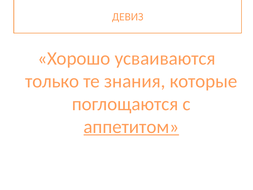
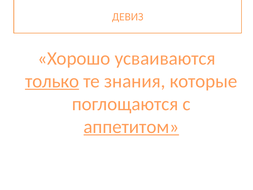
только underline: none -> present (52, 81)
